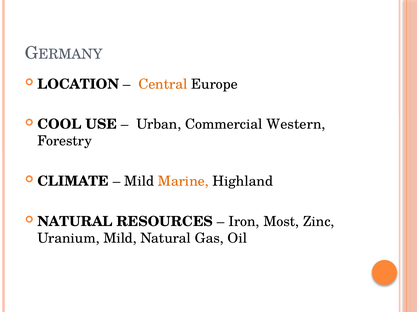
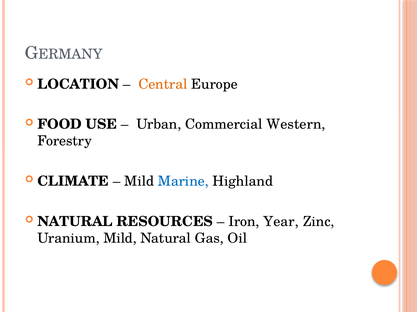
COOL: COOL -> FOOD (60, 125)
Marine colour: orange -> blue (183, 182)
Most: Most -> Year (281, 222)
